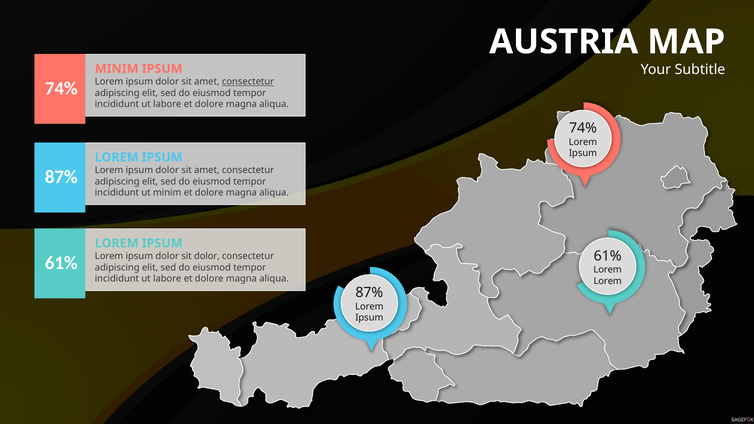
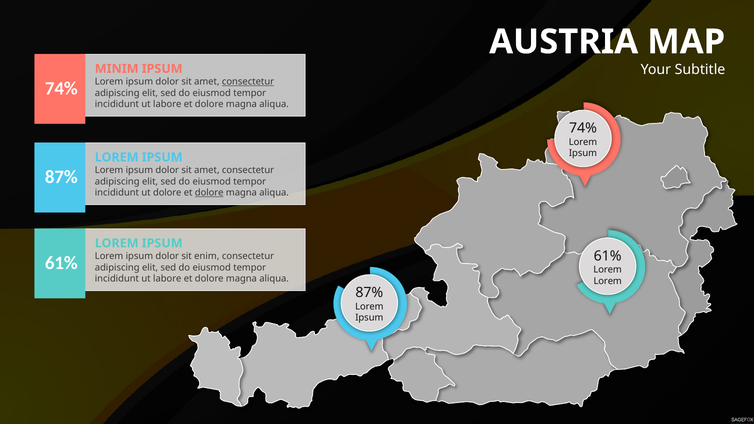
ut minim: minim -> dolore (167, 193)
dolore underline: none -> present (209, 193)
sit dolor: dolor -> enim (207, 256)
